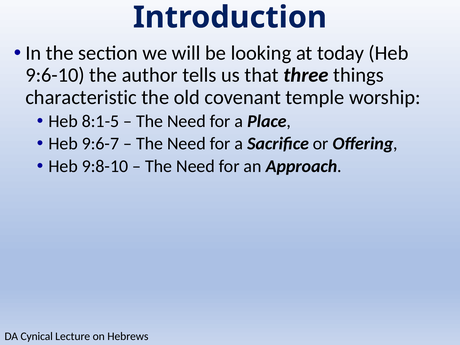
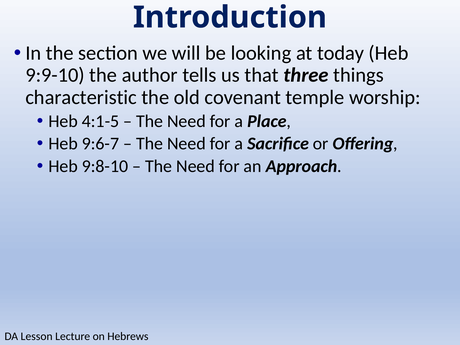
9:6-10: 9:6-10 -> 9:9-10 (55, 75)
8:1-5: 8:1-5 -> 4:1-5 (100, 121)
Cynical: Cynical -> Lesson (37, 336)
